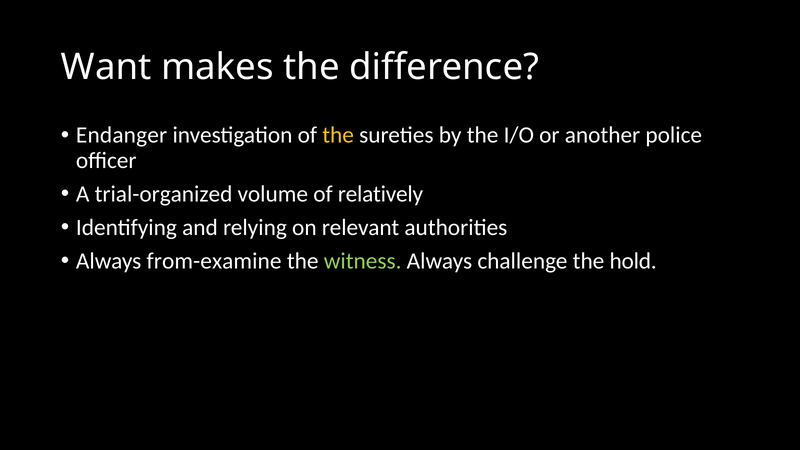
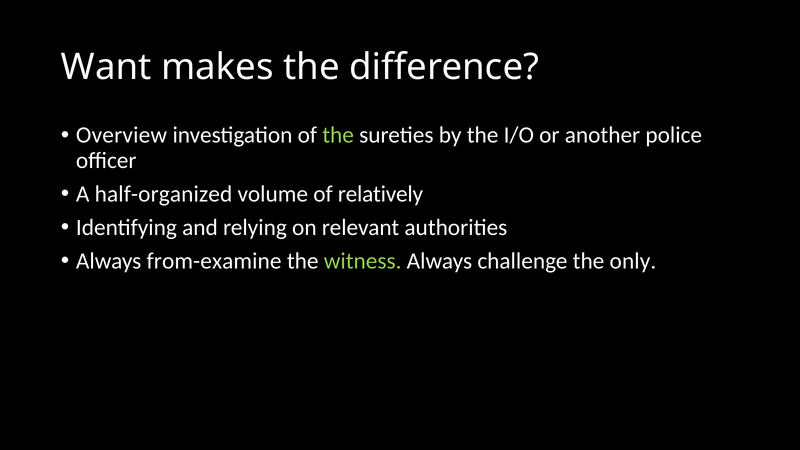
Endanger: Endanger -> Overview (122, 135)
the colour: yellow -> light green (338, 135)
trial-organized: trial-organized -> half-organized (163, 194)
hold: hold -> only (633, 261)
